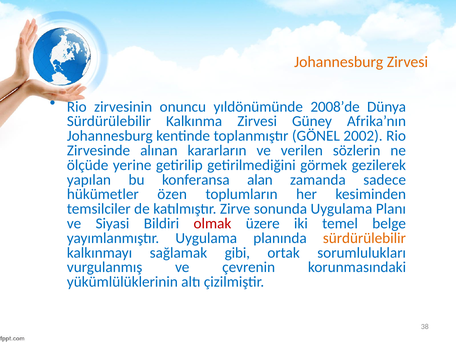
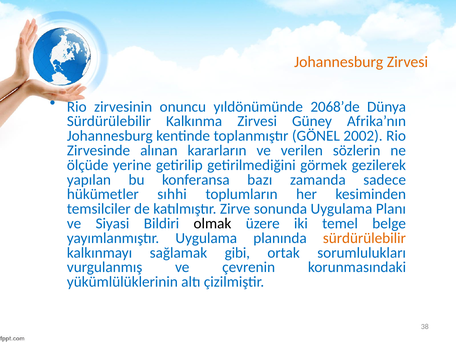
2008’de: 2008’de -> 2068’de (335, 107)
alan: alan -> bazı (260, 180)
özen: özen -> sıhhi (172, 194)
olmak colour: red -> black (212, 223)
